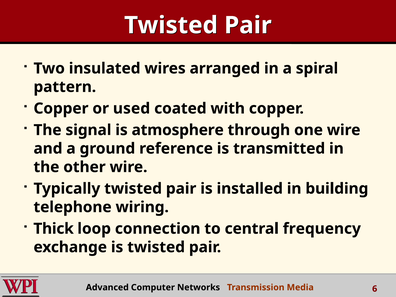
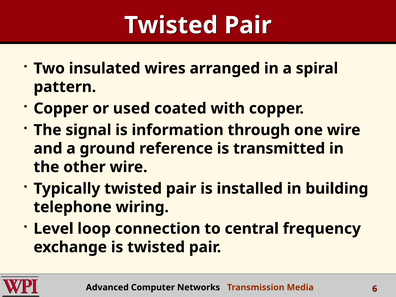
atmosphere: atmosphere -> information (178, 130)
Thick: Thick -> Level (54, 229)
